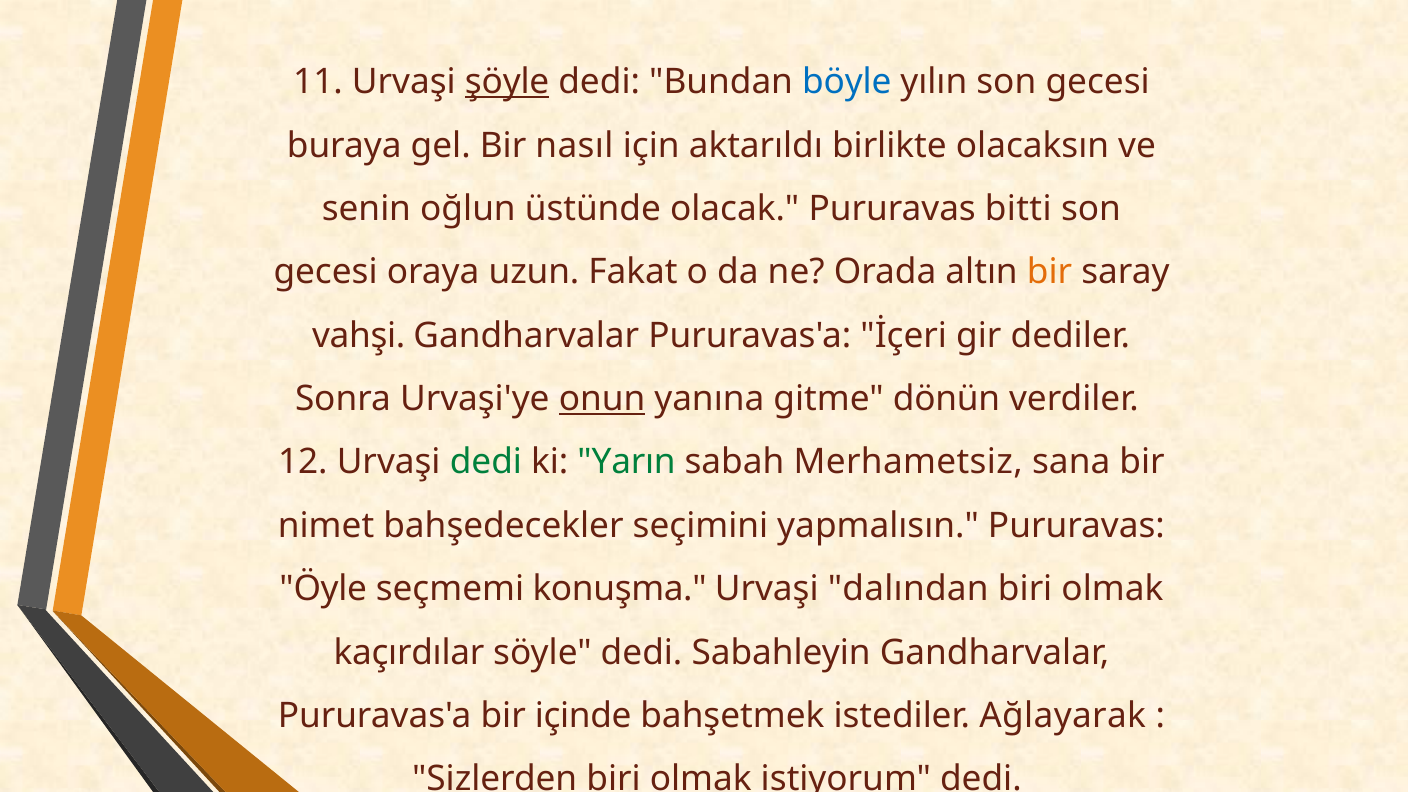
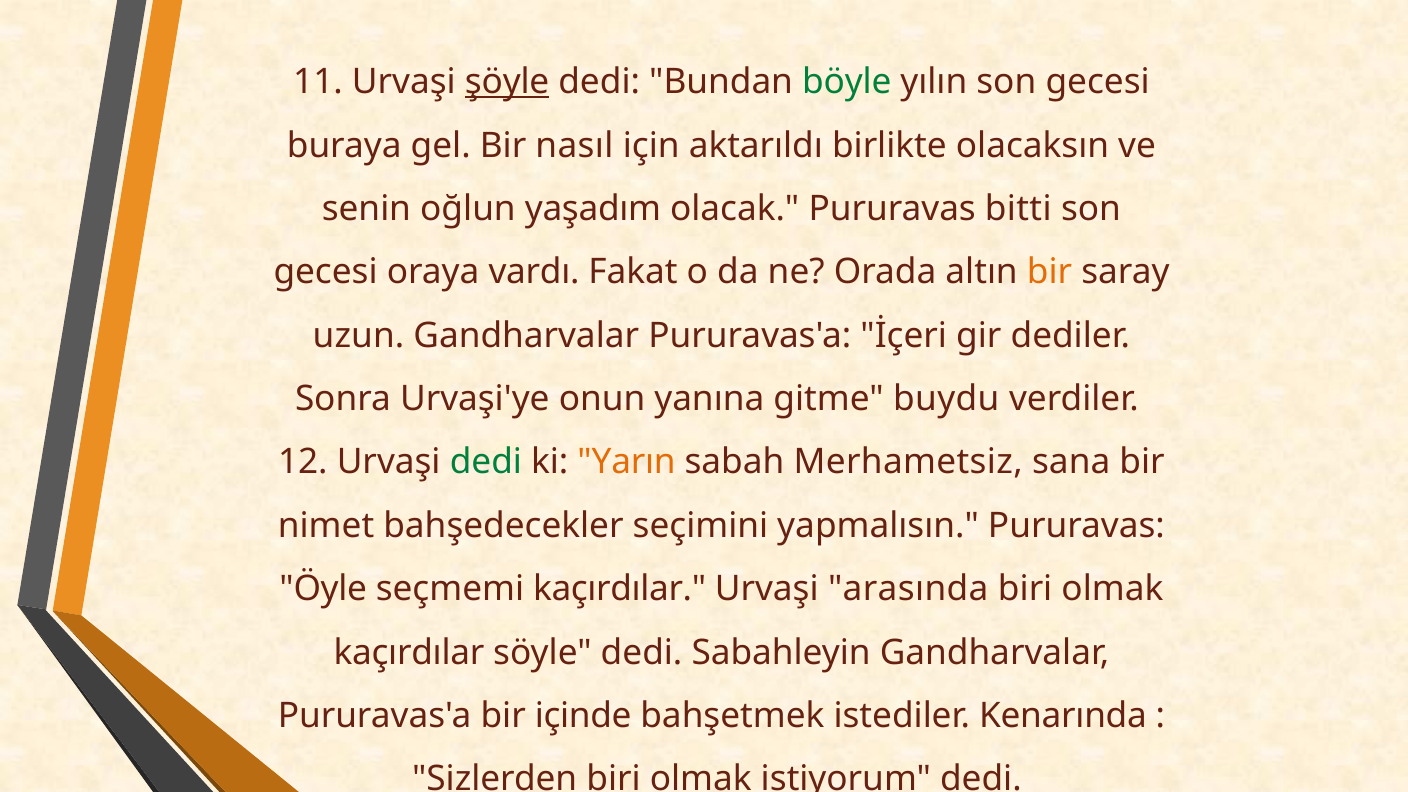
böyle colour: blue -> green (847, 82)
üstünde: üstünde -> yaşadım (593, 209)
uzun: uzun -> vardı (534, 272)
vahşi: vahşi -> uzun (358, 336)
onun underline: present -> none (602, 399)
dönün: dönün -> buydu (946, 399)
Yarın colour: green -> orange (627, 462)
seçmemi konuşma: konuşma -> kaçırdılar (620, 589)
dalından: dalından -> arasında (908, 589)
Ağlayarak: Ağlayarak -> Kenarında (1063, 716)
